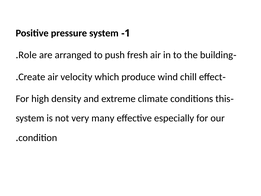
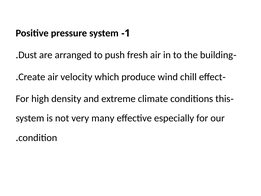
Role: Role -> Dust (28, 55)
